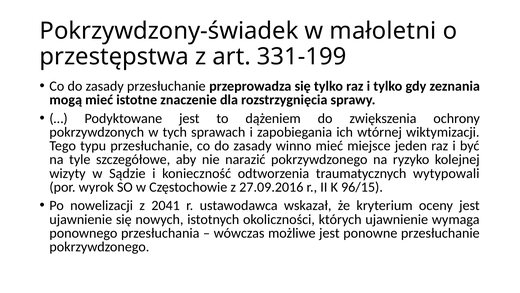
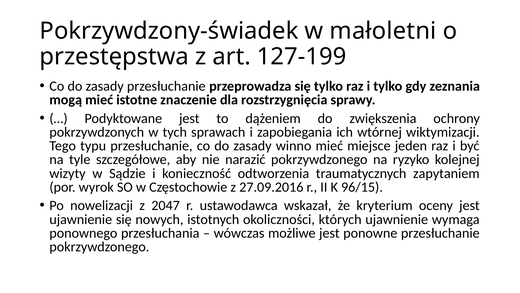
331-199: 331-199 -> 127-199 (302, 57)
wytypowali: wytypowali -> zapytaniem (446, 173)
2041: 2041 -> 2047 (166, 205)
